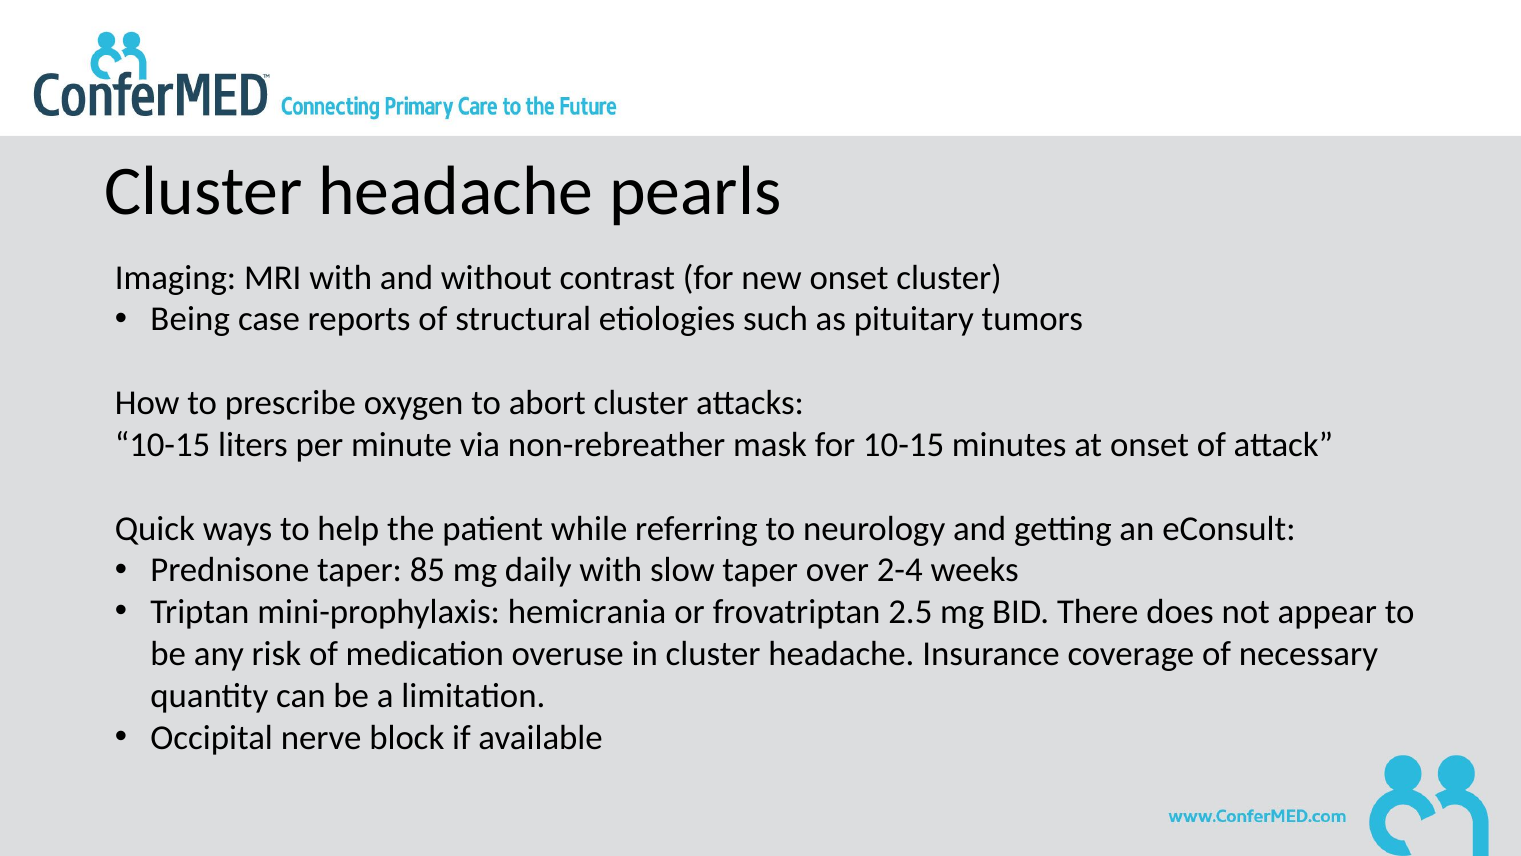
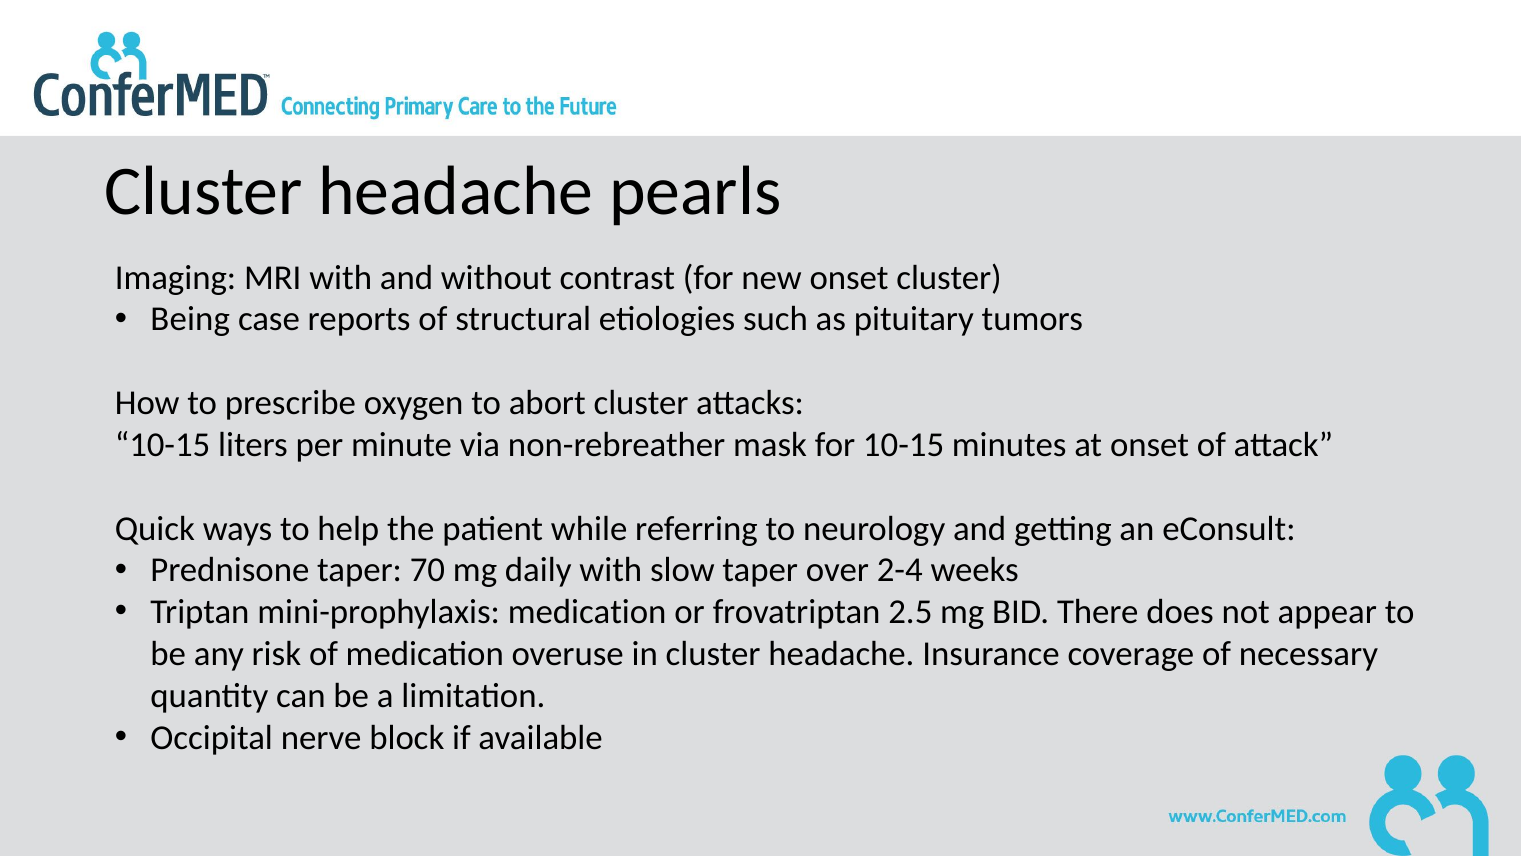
85: 85 -> 70 (427, 570)
mini-prophylaxis hemicrania: hemicrania -> medication (587, 612)
